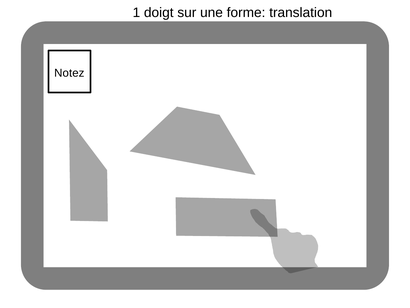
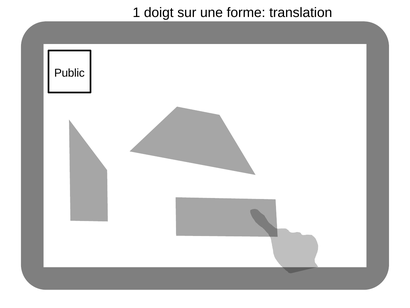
Notez: Notez -> Public (69, 73)
